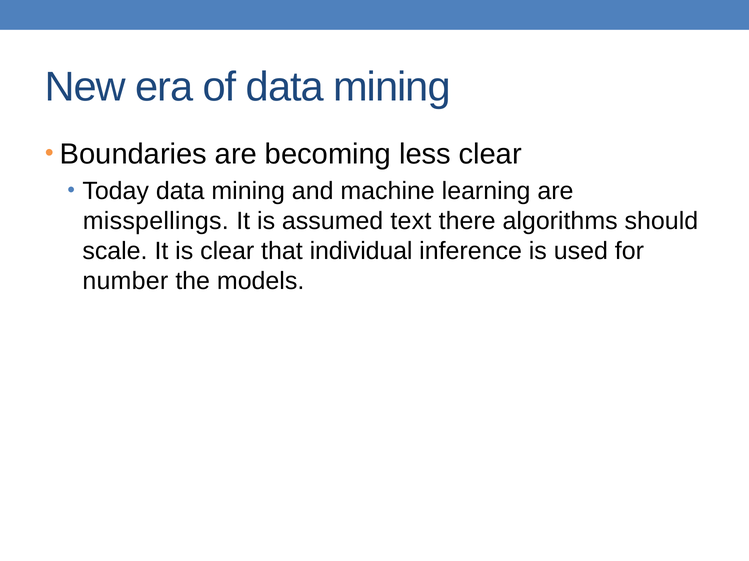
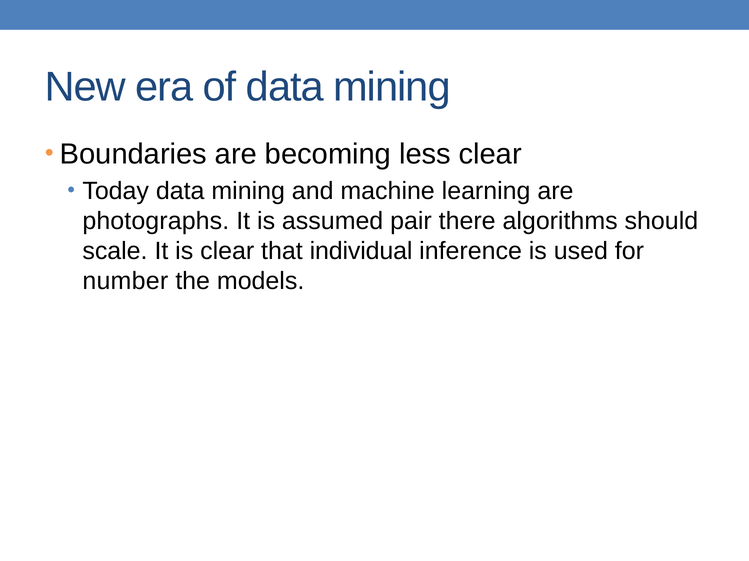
misspellings: misspellings -> photographs (156, 221)
text: text -> pair (411, 221)
